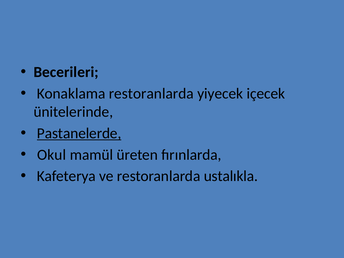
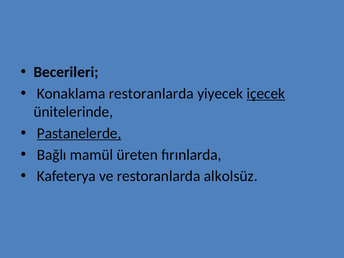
içecek underline: none -> present (266, 94)
Okul: Okul -> Bağlı (52, 155)
ustalıkla: ustalıkla -> alkolsüz (231, 176)
